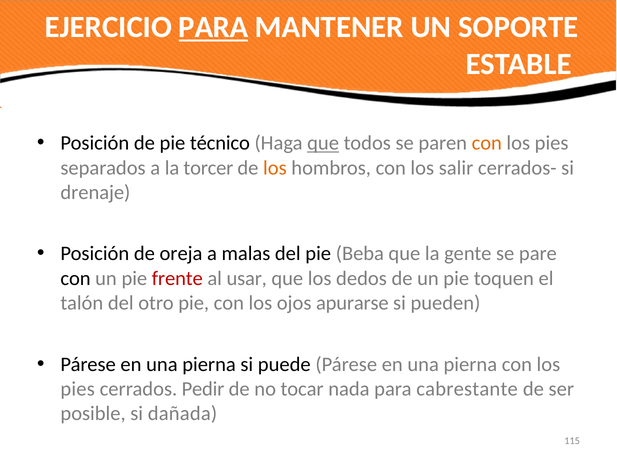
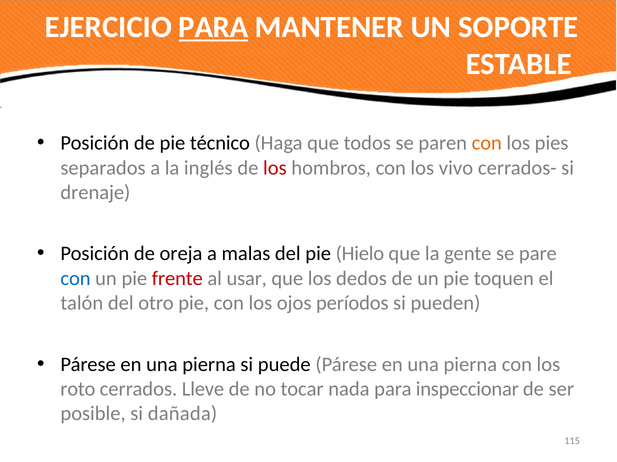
que underline: present -> none (323, 143)
torcer: torcer -> inglés (208, 168)
los colour: orange -> red (275, 168)
salir: salir -> vivo (456, 168)
Beba: Beba -> Hielo (360, 254)
con colour: black -> blue (76, 279)
apurarse: apurarse -> períodos (352, 303)
pies: pies -> roto (78, 389)
Pedir: Pedir -> Lleve (203, 389)
cabrestante: cabrestante -> inspeccionar (467, 389)
